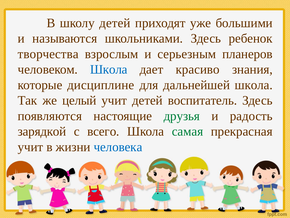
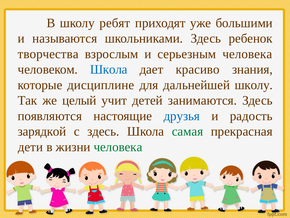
школу детей: детей -> ребят (115, 23)
серьезным планеров: планеров -> человека (247, 54)
дальнейшей школа: школа -> школу (254, 85)
воспитатель: воспитатель -> занимаются (202, 100)
друзья colour: green -> blue (182, 116)
с всего: всего -> здесь (103, 131)
учит: учит -> дети (30, 147)
человека colour: blue -> green (118, 147)
